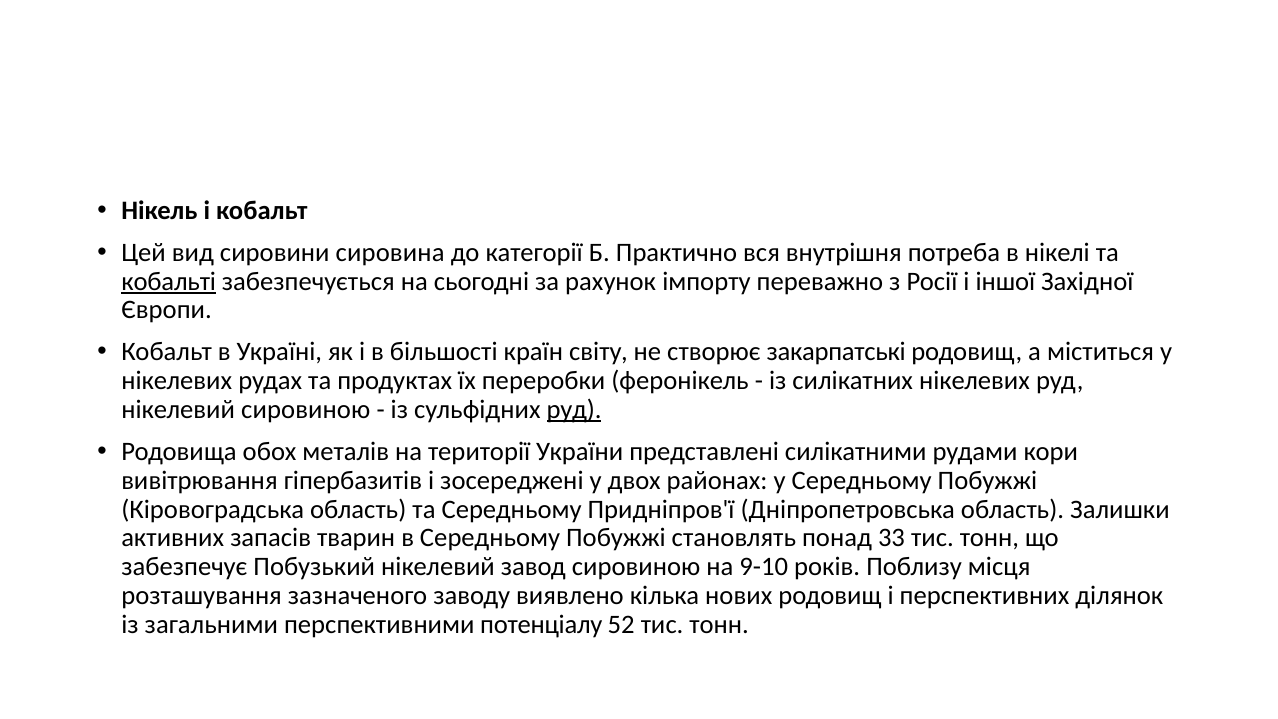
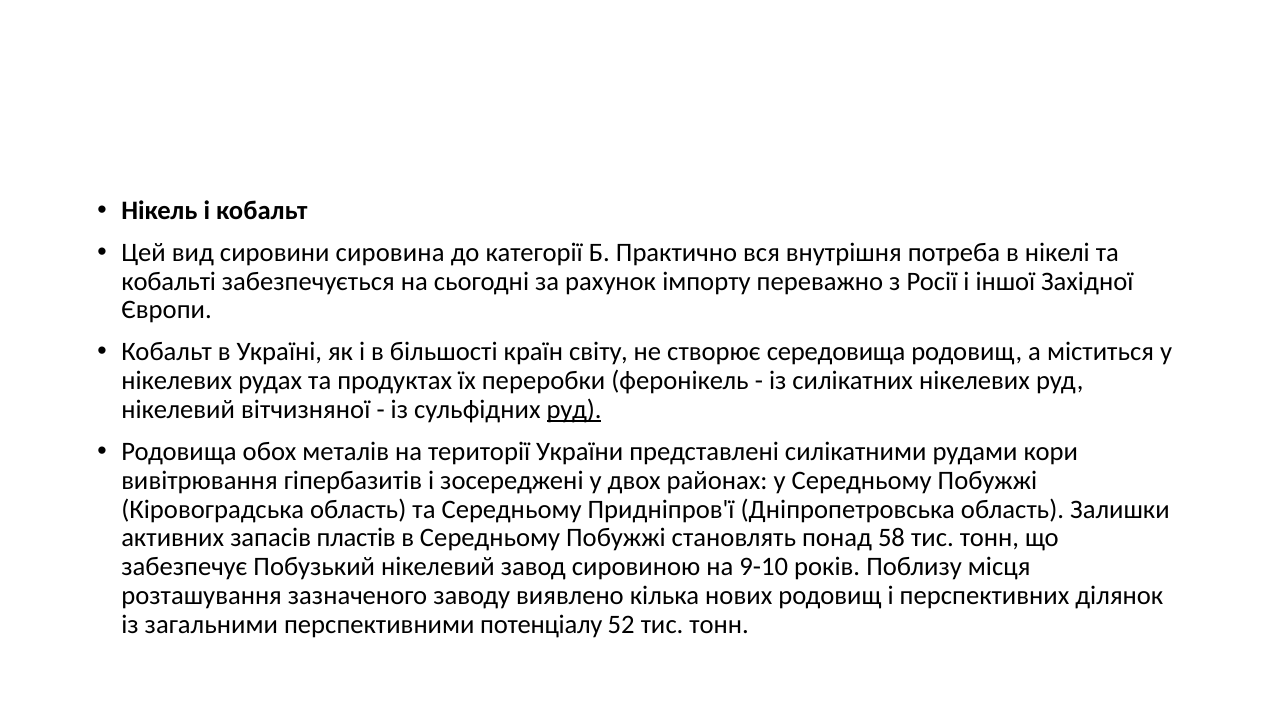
кобальті underline: present -> none (169, 281)
закарпатські: закарпатські -> середовища (836, 352)
нікелевий сировиною: сировиною -> вітчизняної (306, 410)
тварин: тварин -> пластів (356, 538)
33: 33 -> 58 (892, 538)
